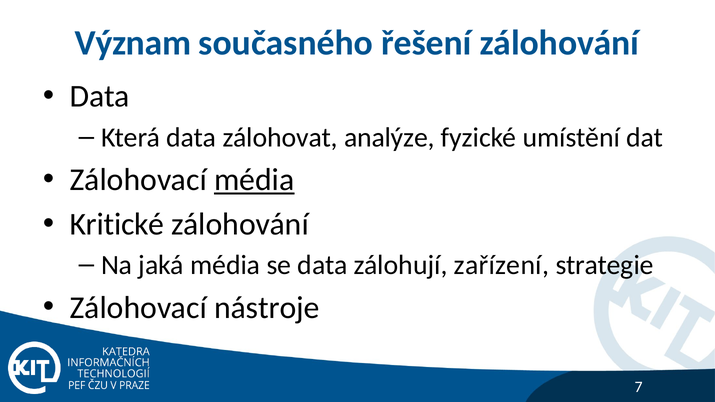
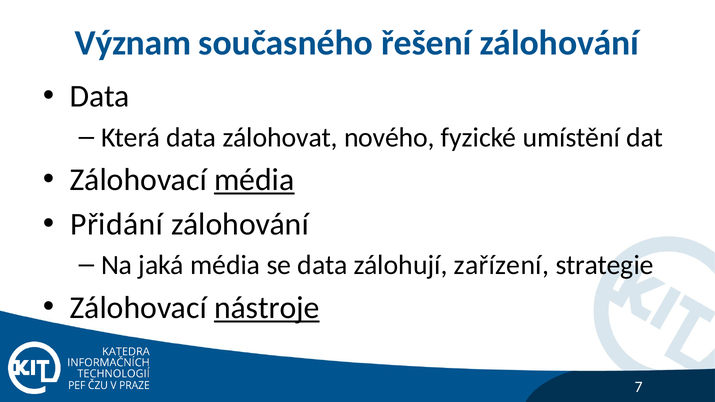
analýze: analýze -> nového (389, 137)
Kritické: Kritické -> Přidání (117, 224)
nástroje underline: none -> present (267, 308)
